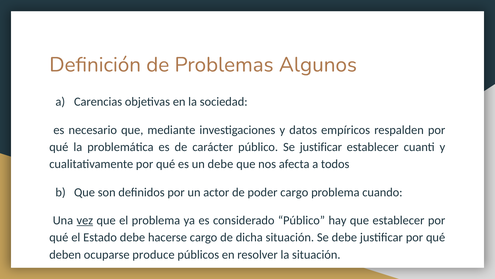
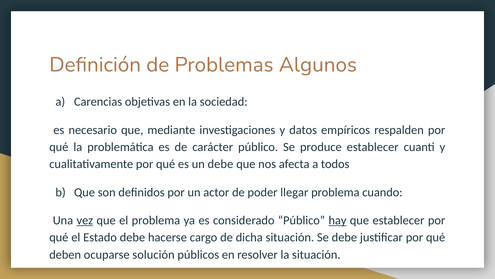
Se justificar: justificar -> produce (321, 147)
poder cargo: cargo -> llegar (294, 192)
hay underline: none -> present (337, 220)
produce: produce -> solución (153, 254)
